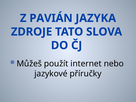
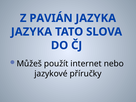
ZDROJE: ZDROJE -> JAZYKA (32, 32)
